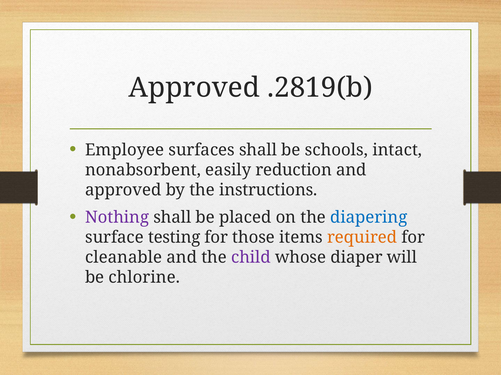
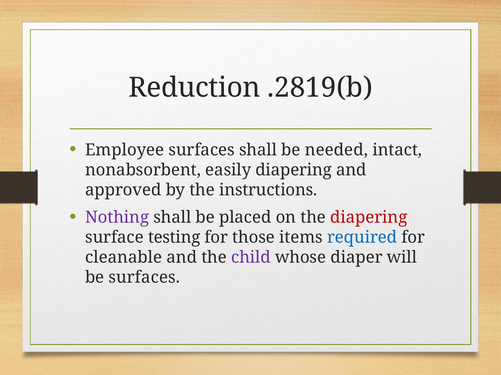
Approved: Approved -> Reduction (194, 88)
schools: schools -> needed (336, 150)
easily reduction: reduction -> diapering (294, 170)
diapering colour: blue -> red (369, 218)
required colour: orange -> blue (362, 238)
be chlorine: chlorine -> surfaces (144, 278)
